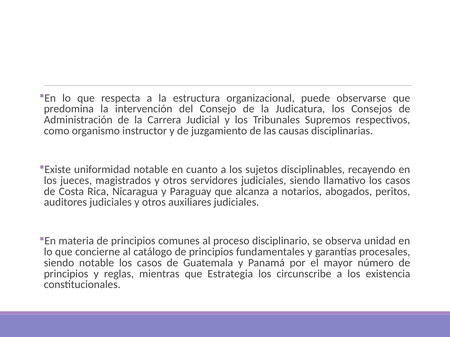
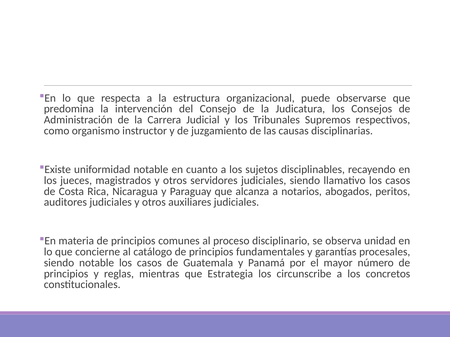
existencia: existencia -> concretos (388, 274)
